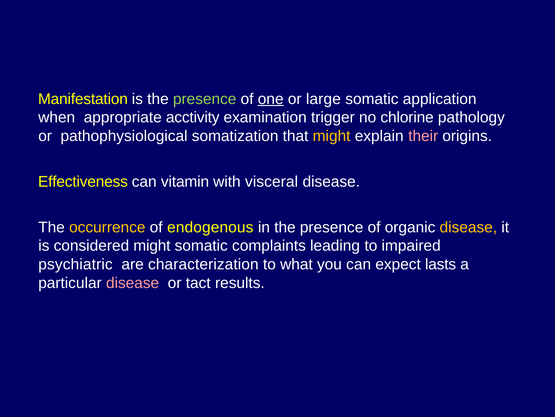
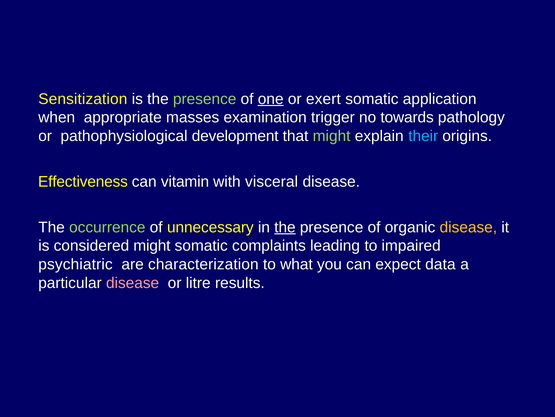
Manifestation: Manifestation -> Sensitization (83, 99)
large: large -> exert (323, 99)
acctivity: acctivity -> masses (193, 117)
chlorine: chlorine -> towards (407, 117)
somatization: somatization -> development (235, 136)
might colour: yellow -> light green (332, 136)
their colour: pink -> light blue (423, 136)
occurrence colour: yellow -> light green (107, 227)
endogenous: endogenous -> unnecessary (210, 227)
the underline: none -> present (285, 227)
lasts: lasts -> data (440, 264)
tact: tact -> litre (198, 282)
